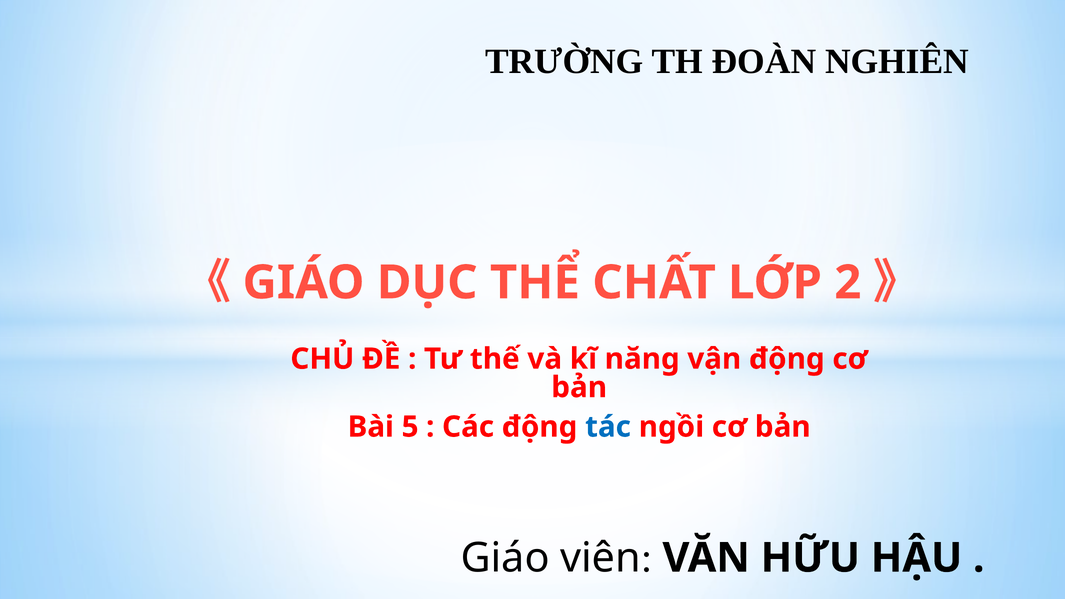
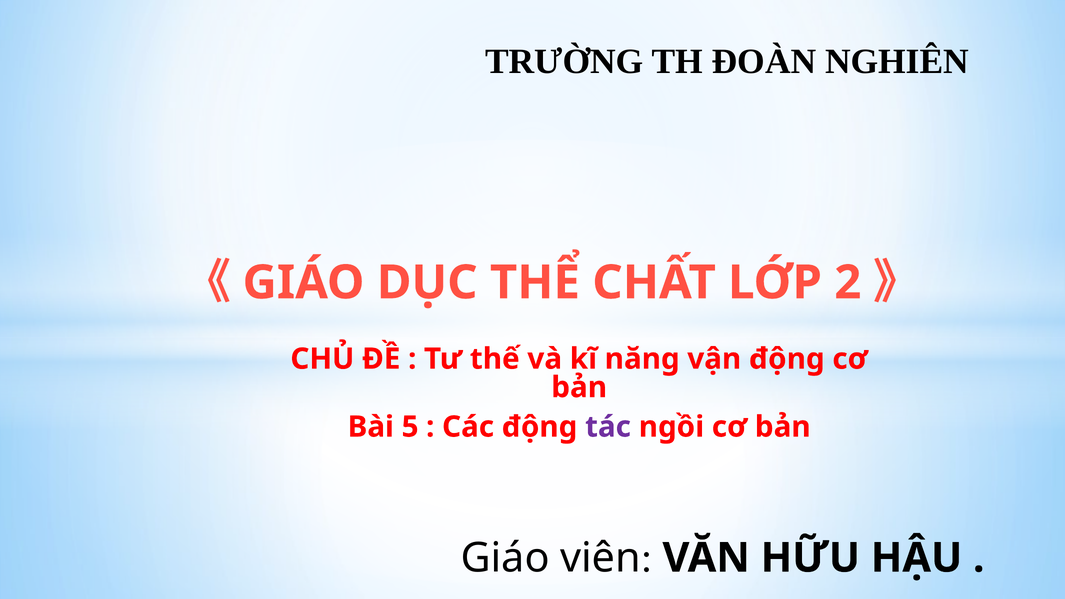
tác colour: blue -> purple (608, 427)
